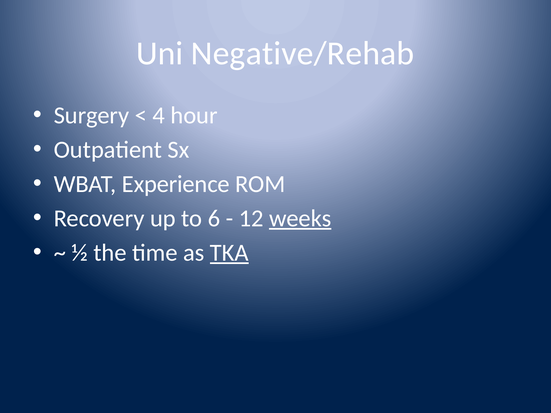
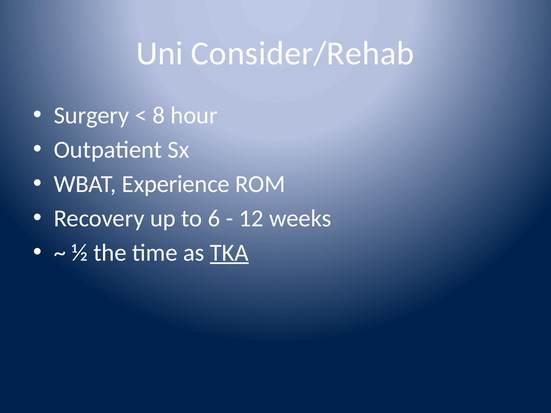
Negative/Rehab: Negative/Rehab -> Consider/Rehab (302, 53)
4: 4 -> 8 (159, 116)
weeks underline: present -> none (300, 218)
